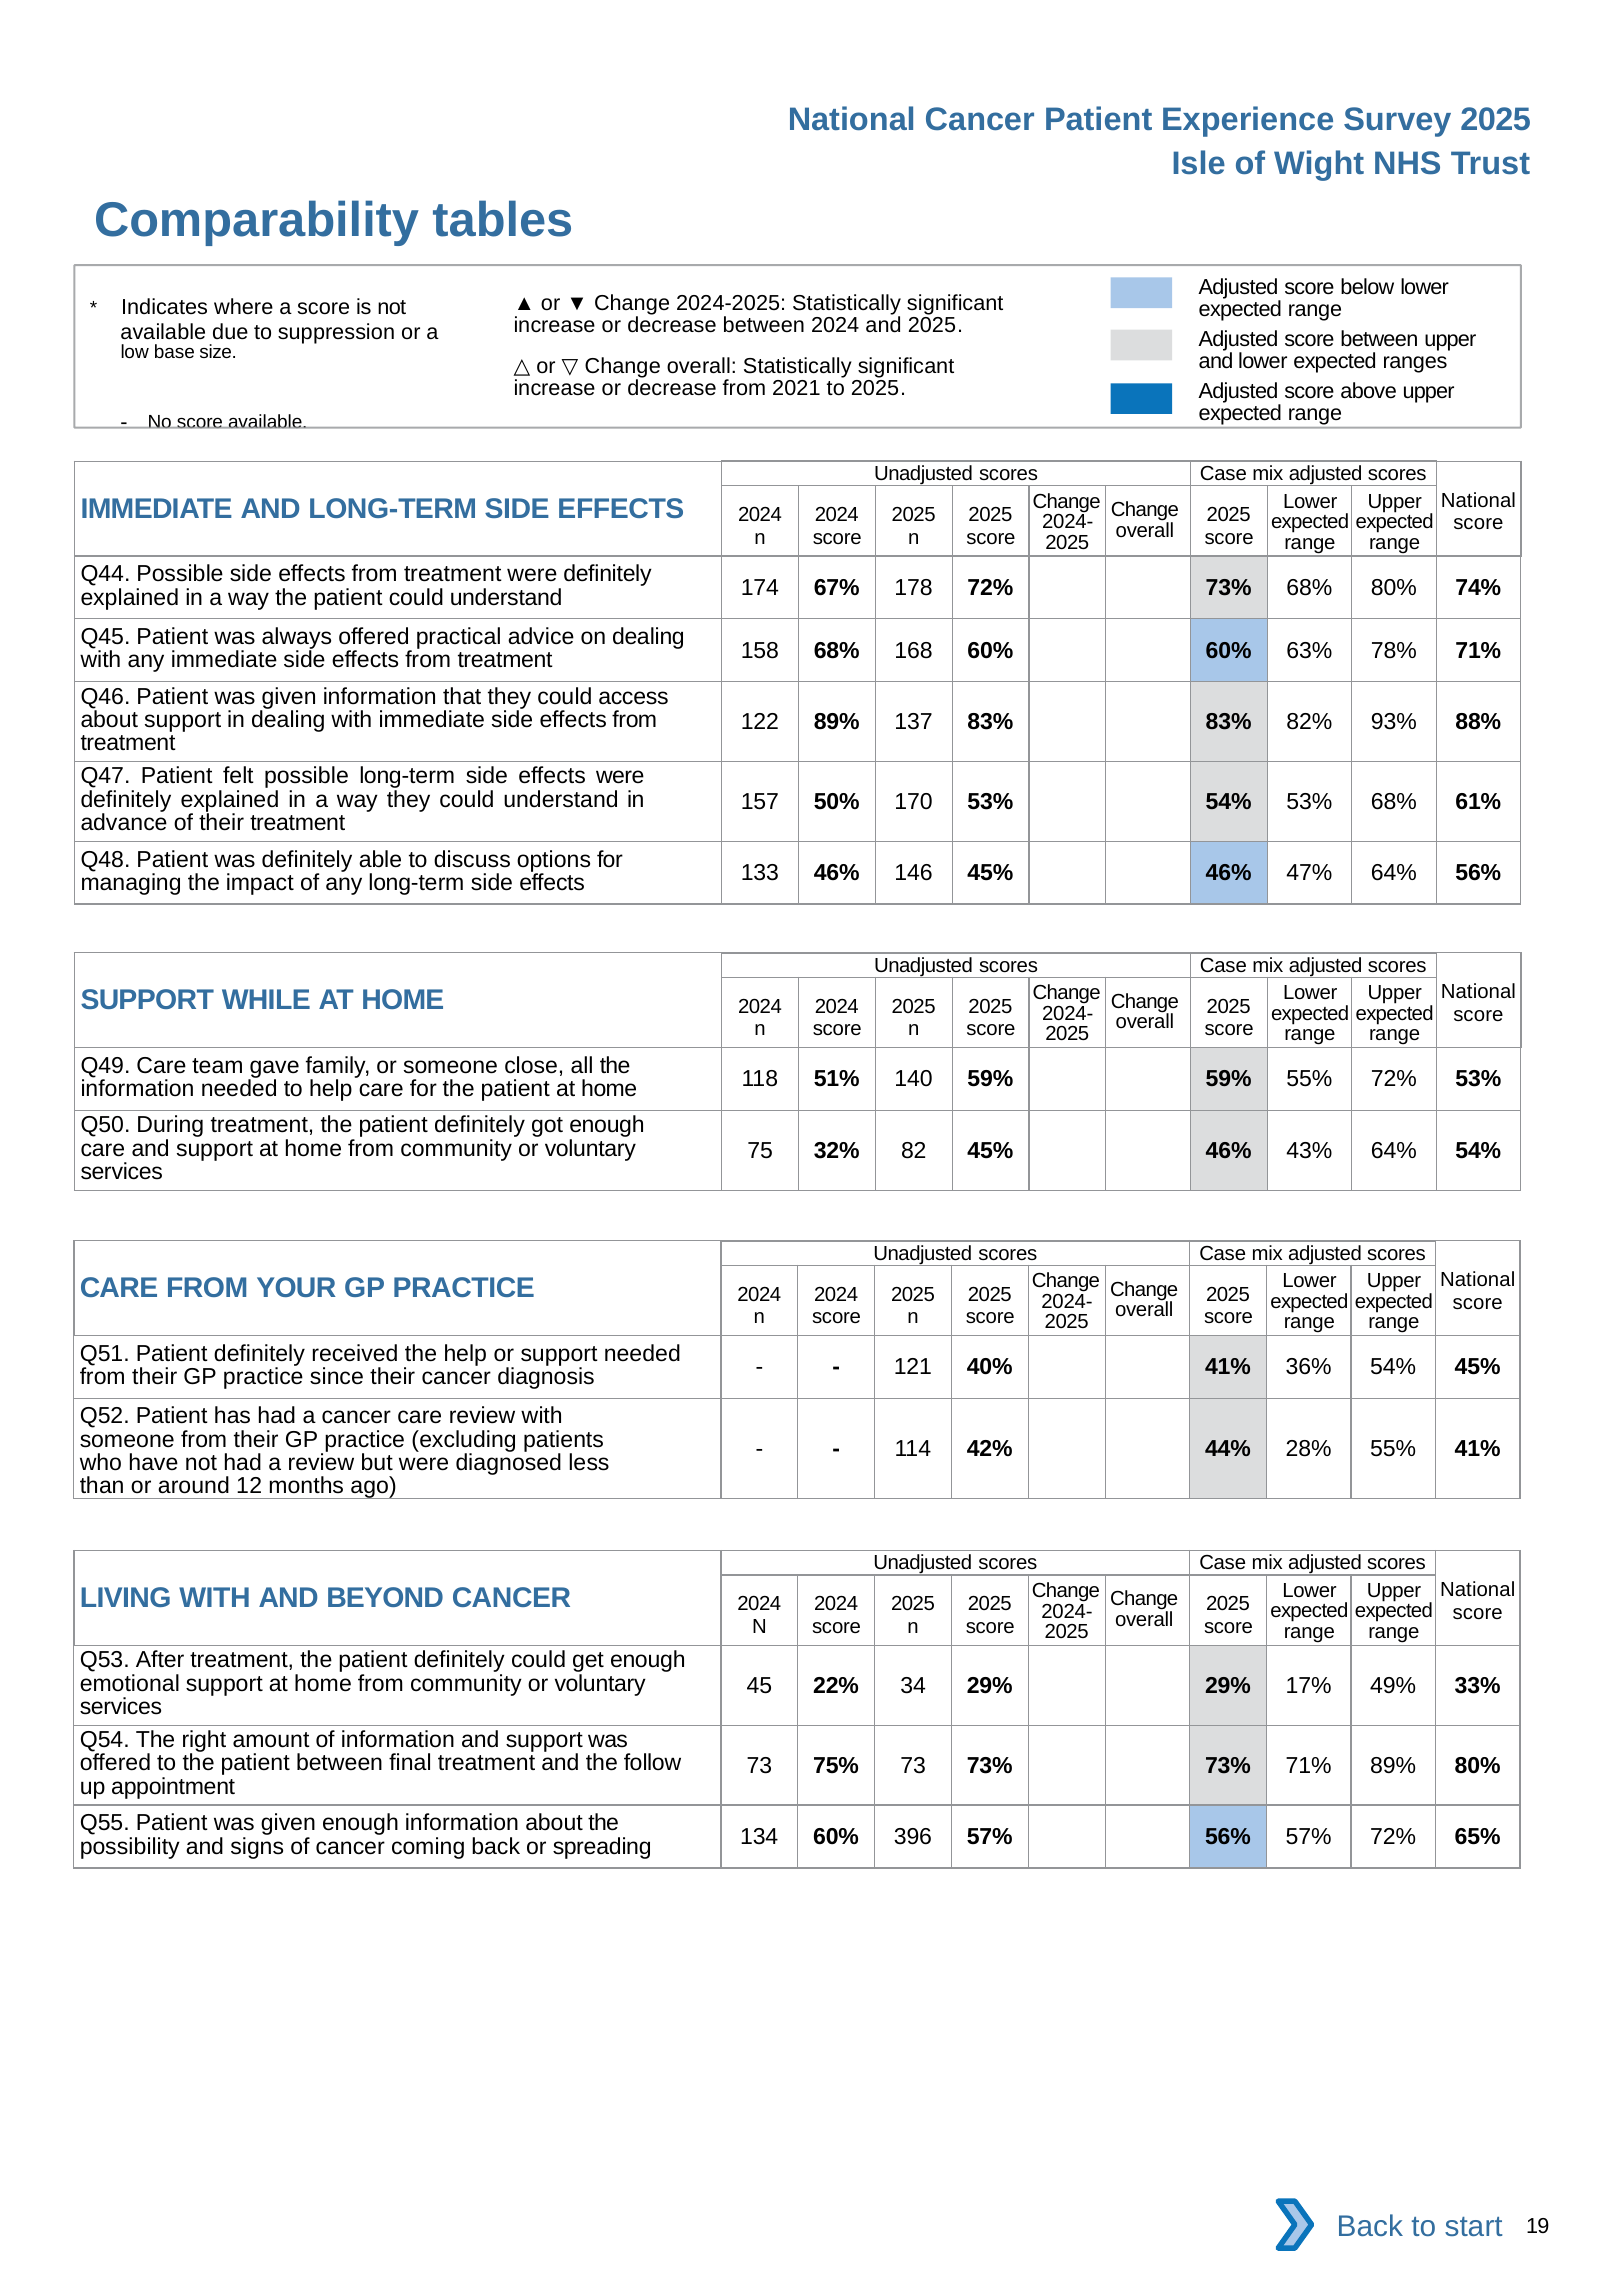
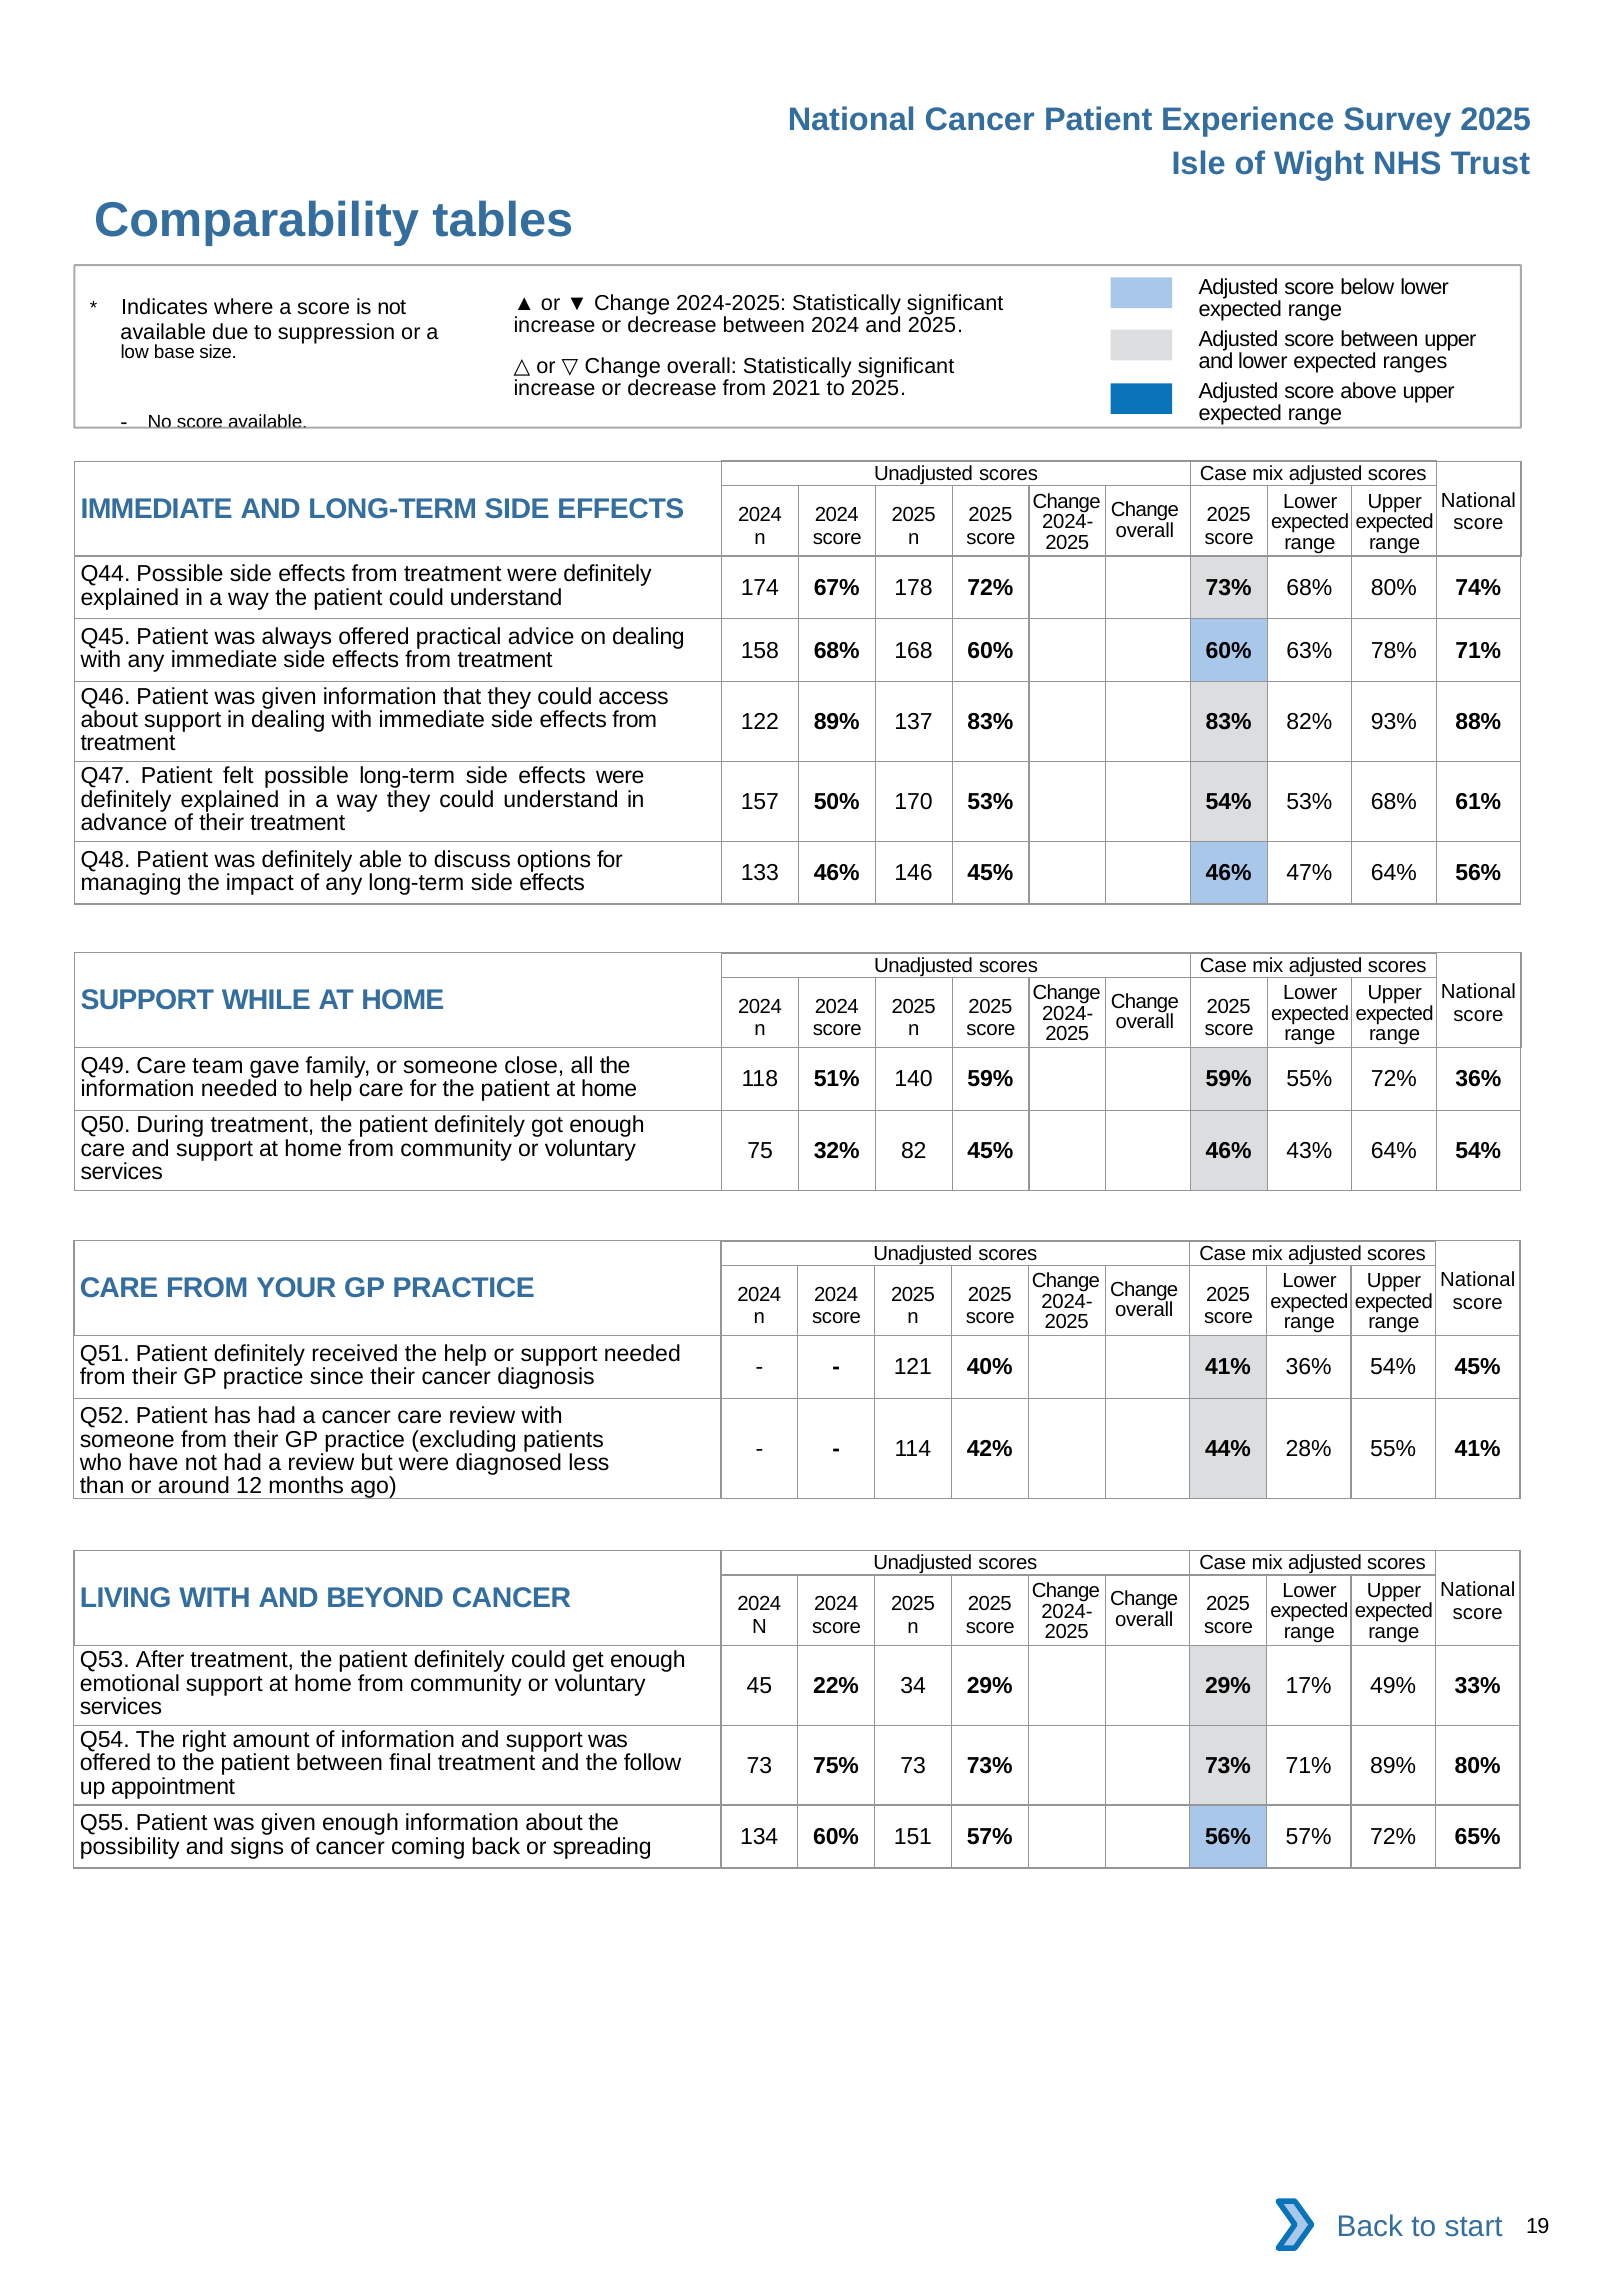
72% 53%: 53% -> 36% (1478, 1079)
396: 396 -> 151 (913, 1837)
